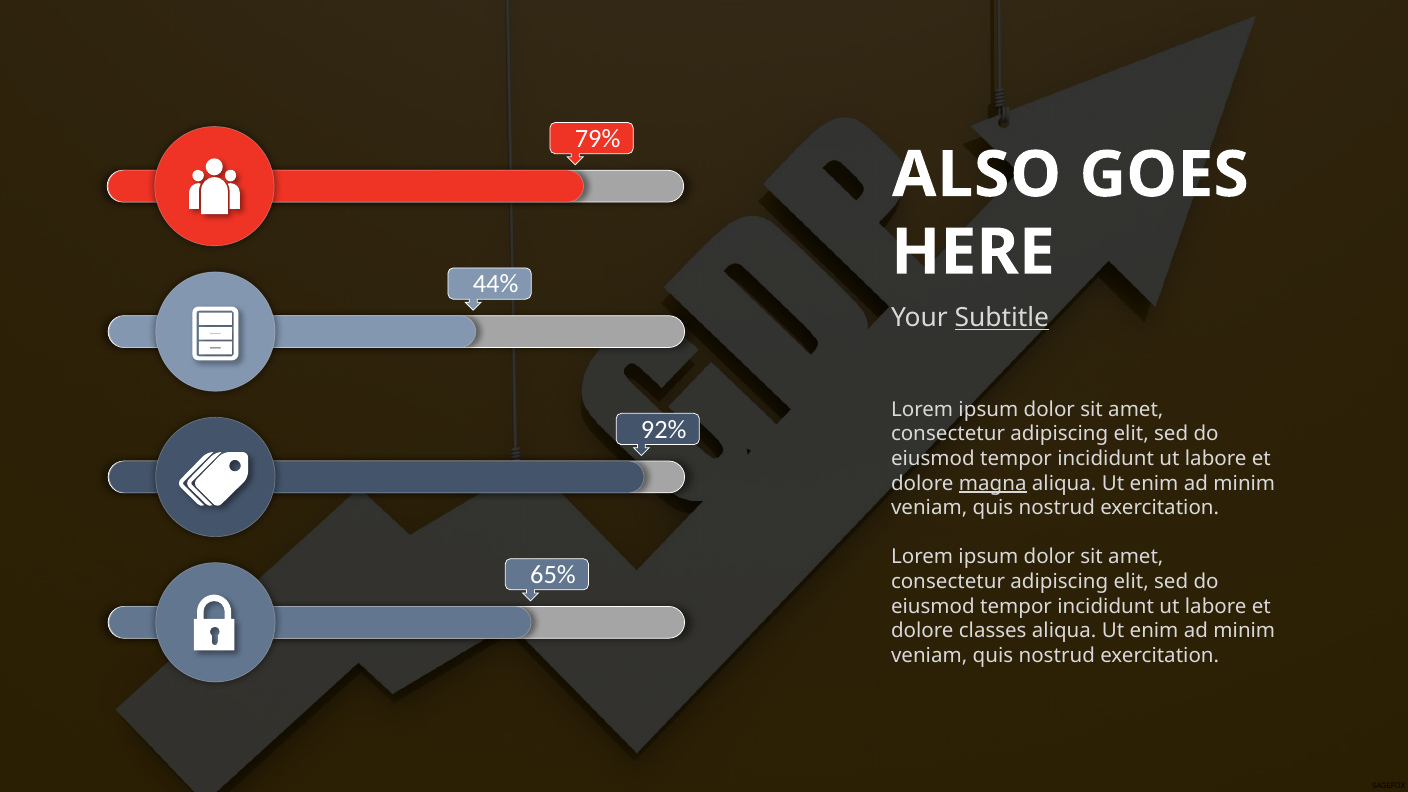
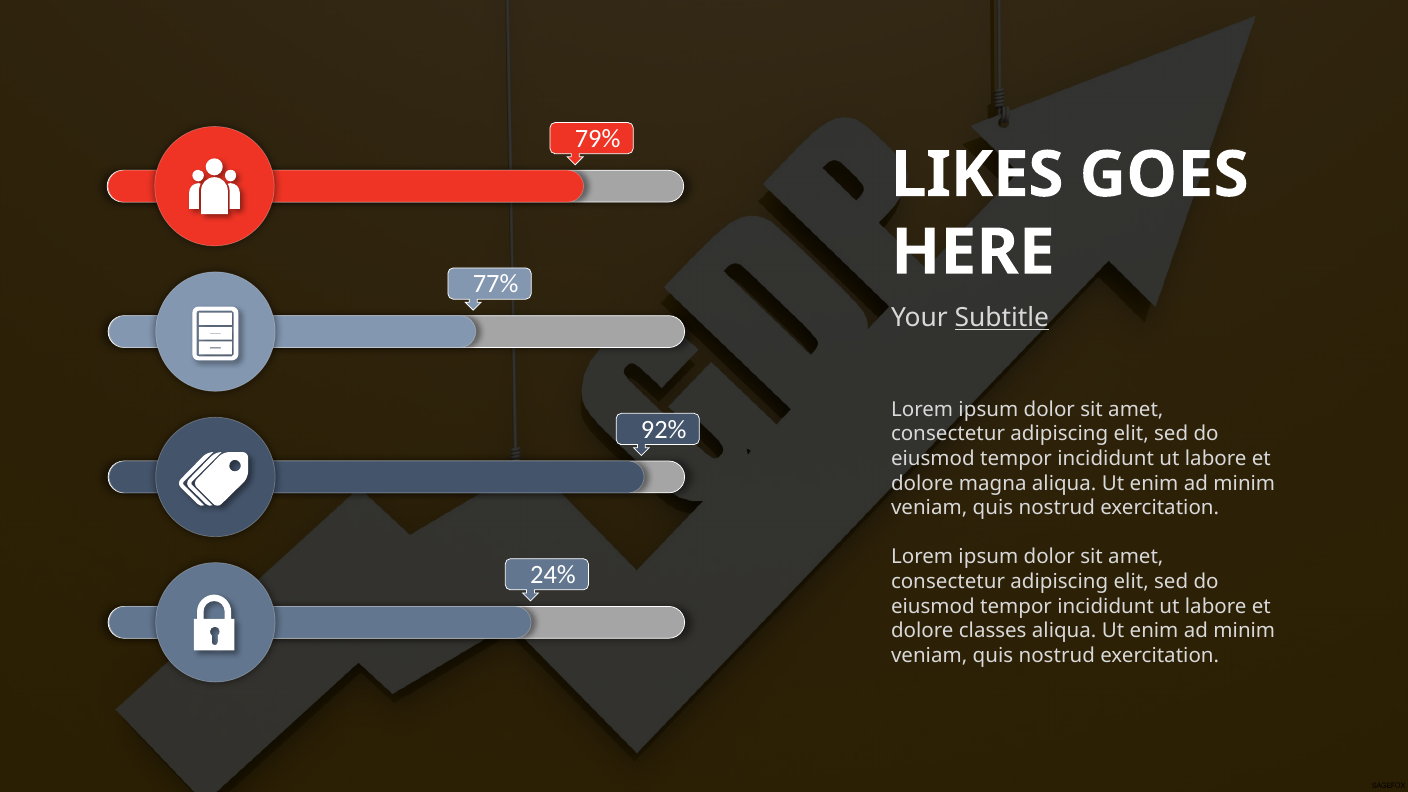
ALSO: ALSO -> LIKES (977, 175)
44%: 44% -> 77% (496, 284)
magna underline: present -> none (993, 483)
65%: 65% -> 24% (553, 575)
